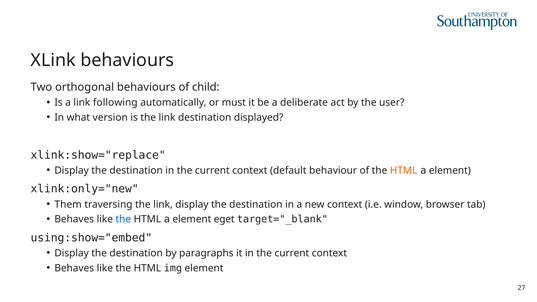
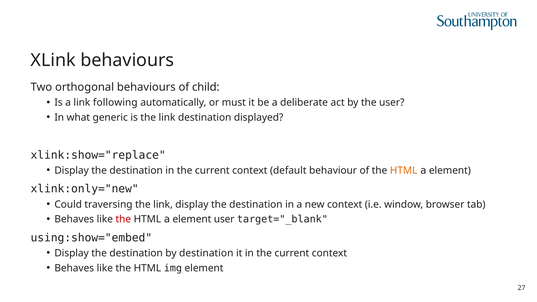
version: version -> generic (110, 118)
Them: Them -> Could (68, 204)
the colour: blue -> red (123, 219)
element eget: eget -> user (224, 219)
by paragraphs: paragraphs -> destination (206, 253)
